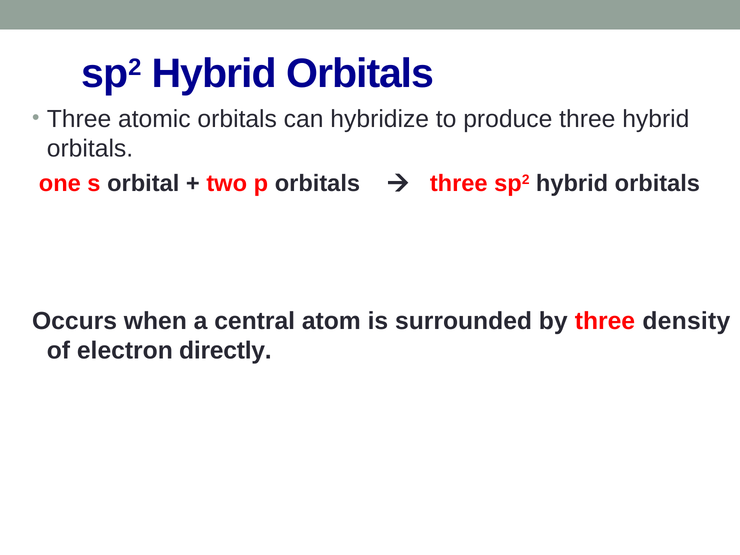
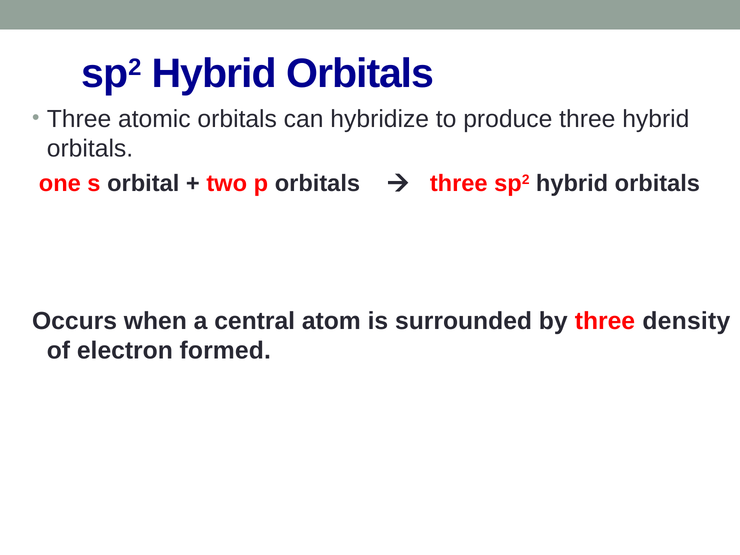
directly: directly -> formed (225, 351)
